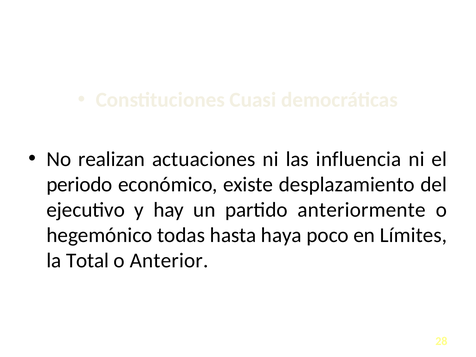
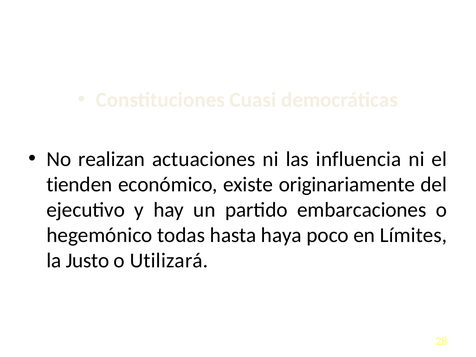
periodo: periodo -> tienden (79, 185)
desplazamiento: desplazamiento -> originariamente (347, 185)
anteriormente: anteriormente -> embarcaciones (362, 210)
Total: Total -> Justo (88, 261)
Anterior: Anterior -> Utilizará (169, 261)
